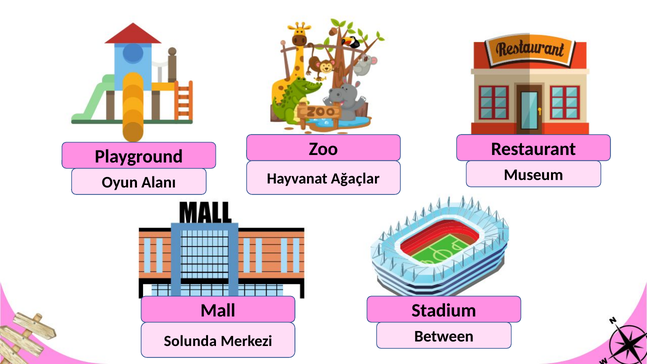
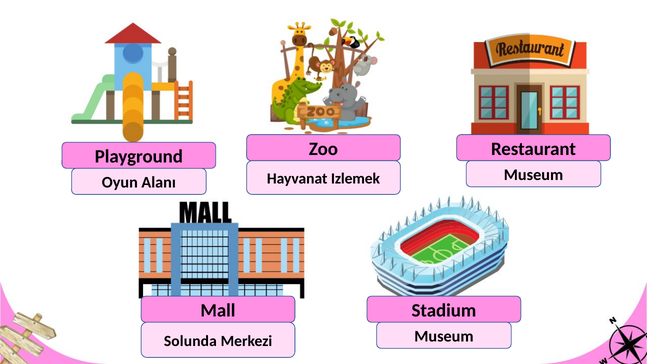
Ağaçlar: Ağaçlar -> Izlemek (355, 179)
Between: Between -> Museum (444, 336)
